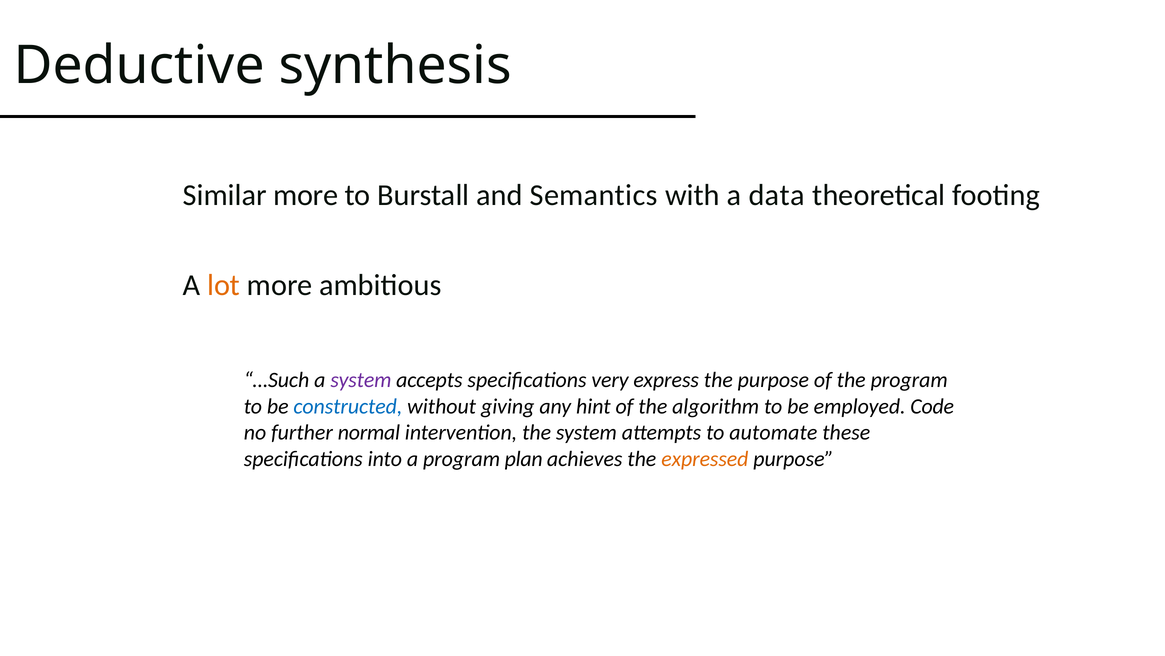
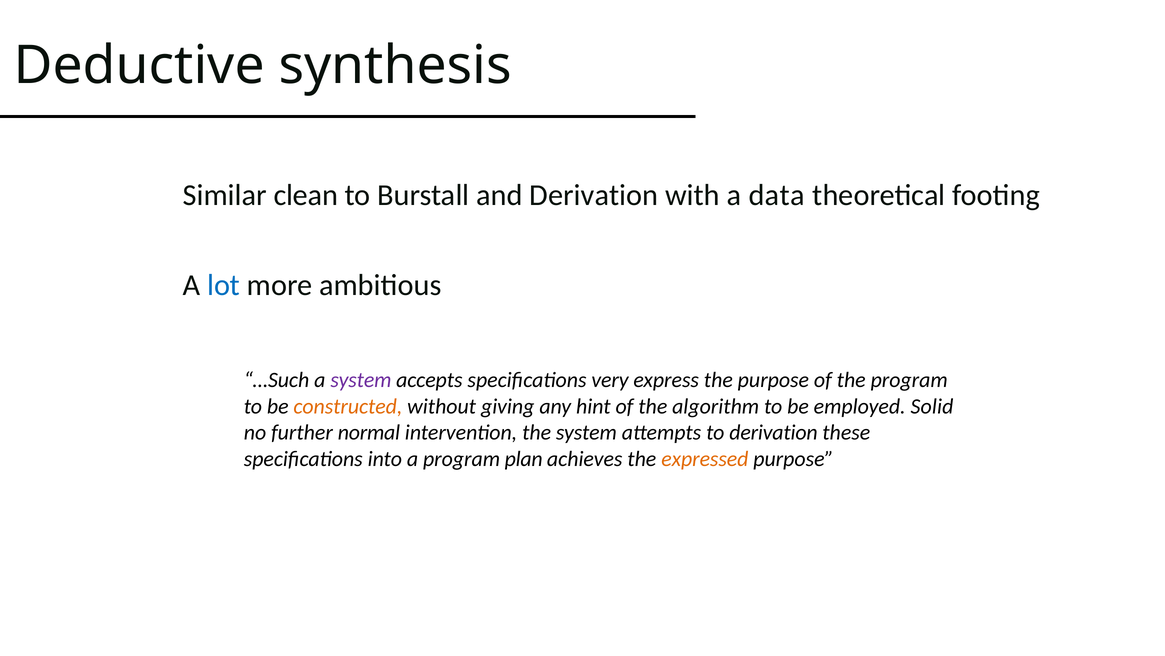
Similar more: more -> clean (306, 195)
and Semantics: Semantics -> Derivation (594, 195)
lot colour: orange -> blue (224, 285)
constructed colour: blue -> orange (348, 406)
Code: Code -> Solid (932, 406)
to automate: automate -> derivation (774, 432)
